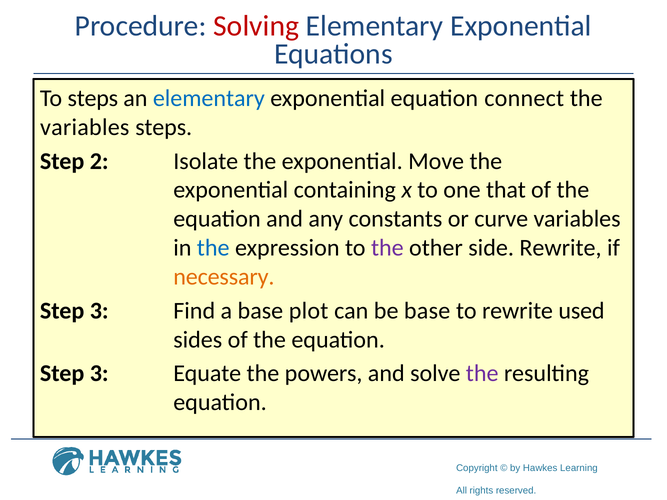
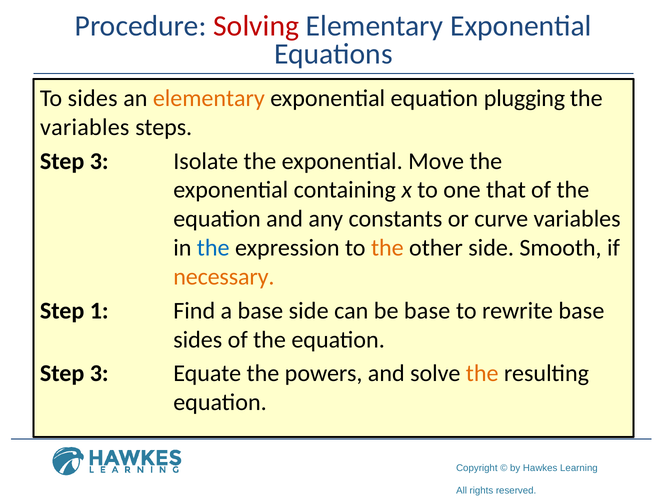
To steps: steps -> sides (93, 98)
elementary colour: blue -> orange (209, 98)
connect: connect -> plugging (524, 98)
2: 2 -> 3 (99, 161)
the colour: purple -> orange (387, 248)
side Rewrite: Rewrite -> Smooth (561, 248)
3: 3 -> 1 (99, 311)
base plot: plot -> side (309, 311)
rewrite used: used -> base (581, 311)
the colour: purple -> orange (482, 374)
